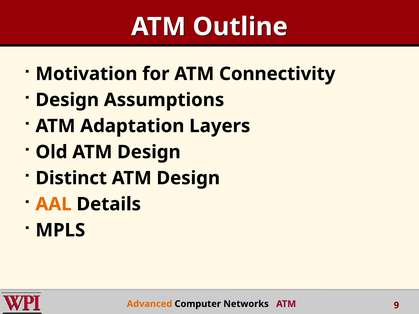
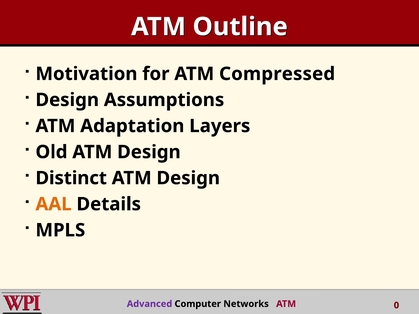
Connectivity: Connectivity -> Compressed (277, 74)
Advanced colour: orange -> purple (150, 304)
9: 9 -> 0 (396, 306)
